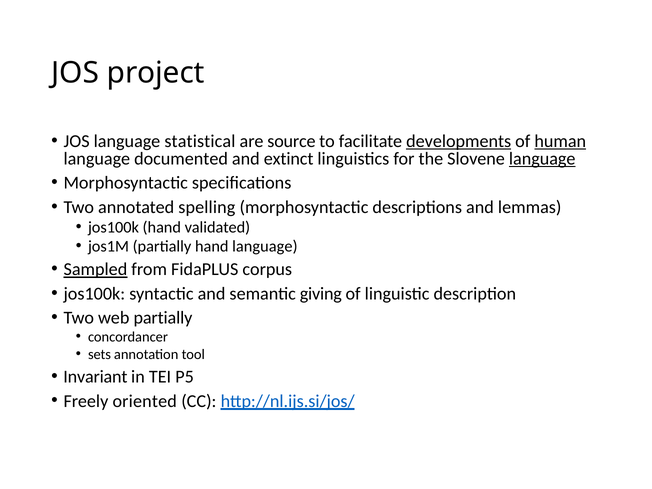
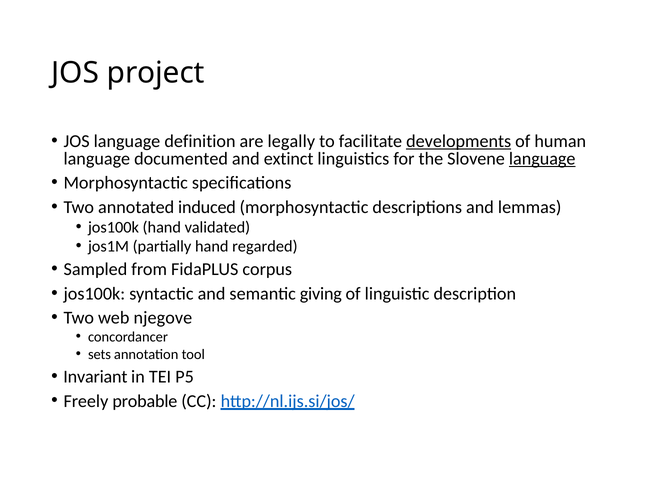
statistical: statistical -> definition (200, 141)
source: source -> legally (291, 141)
human underline: present -> none (560, 141)
spelling: spelling -> induced (207, 207)
hand language: language -> regarded (265, 246)
Sampled underline: present -> none (95, 269)
web partially: partially -> njegove (163, 318)
oriented: oriented -> probable (145, 401)
